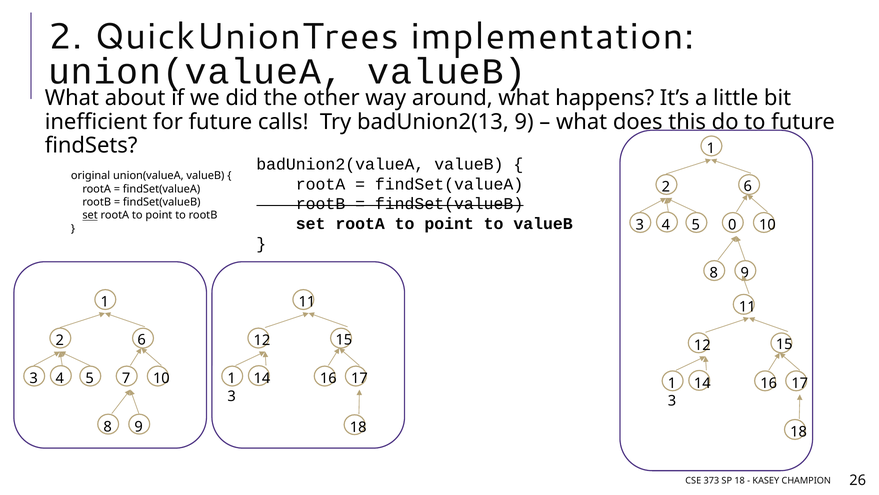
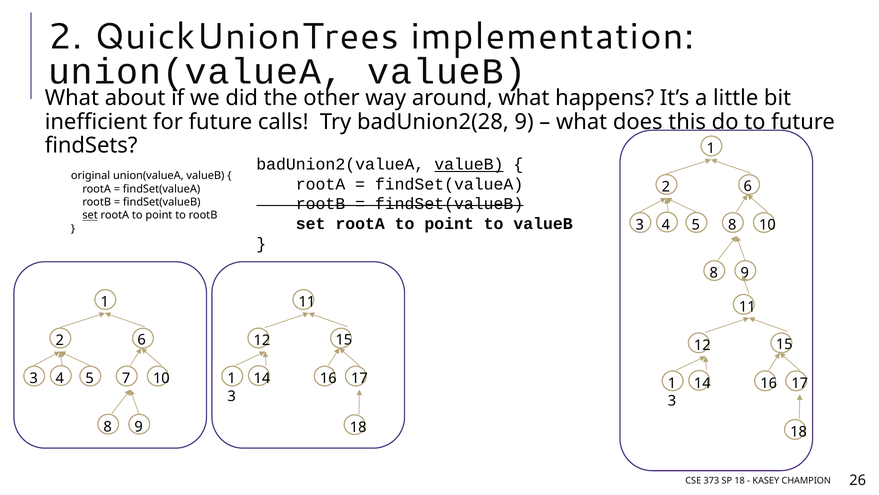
badUnion2(13: badUnion2(13 -> badUnion2(28 (433, 122)
valueB underline: none -> present (469, 164)
5 0: 0 -> 8 (732, 225)
